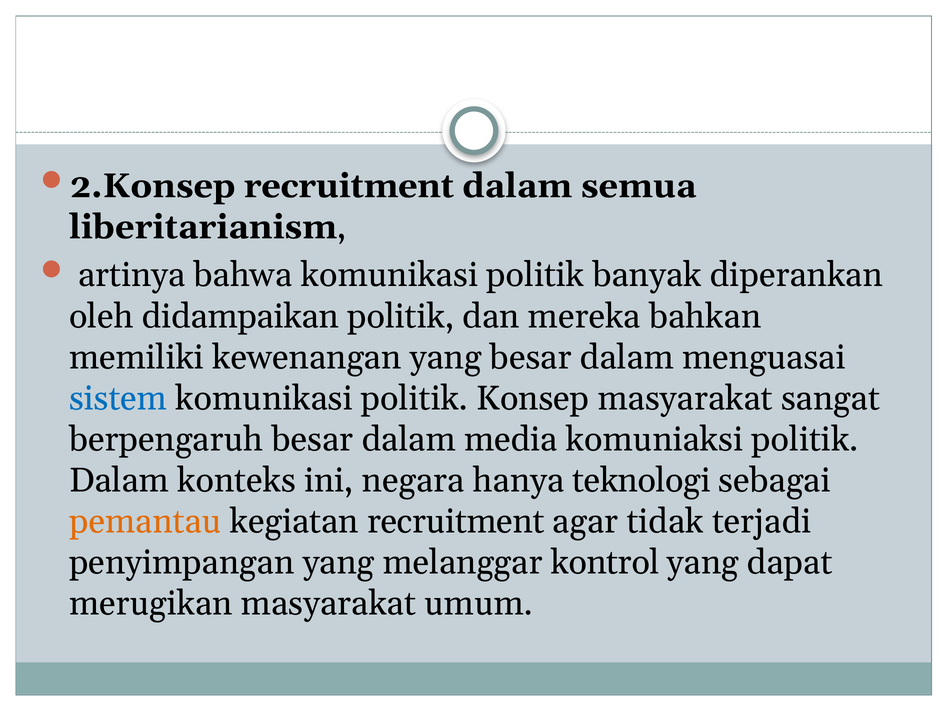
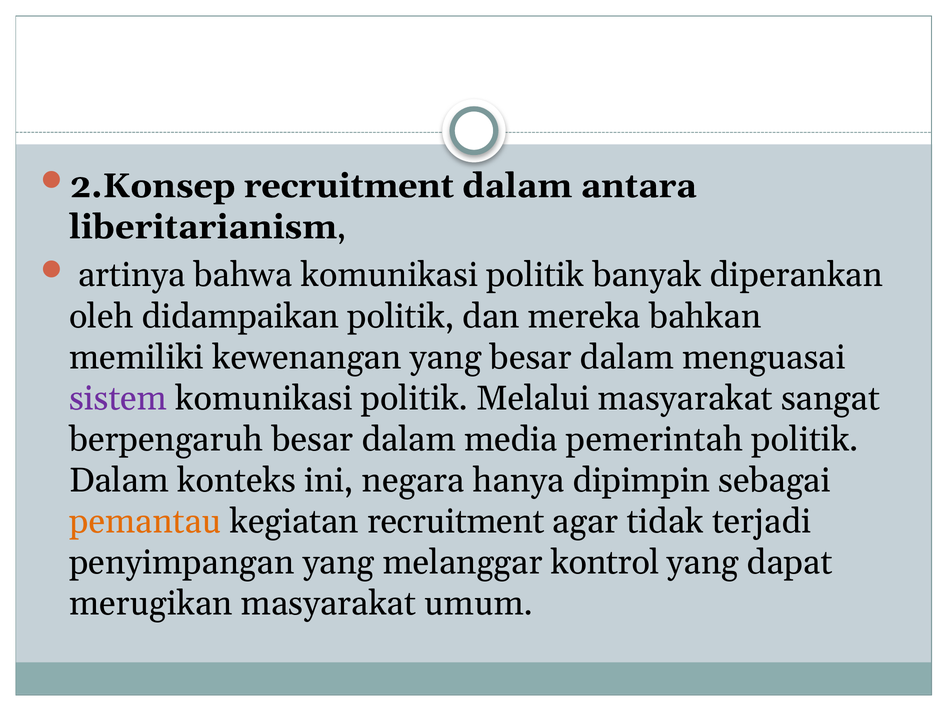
semua: semua -> antara (639, 186)
sistem colour: blue -> purple (118, 398)
Konsep: Konsep -> Melalui (533, 398)
komuniaksi: komuniaksi -> pemerintah (654, 439)
teknologi: teknologi -> dipimpin (641, 480)
